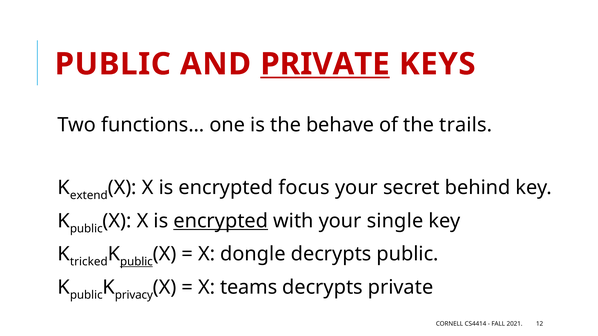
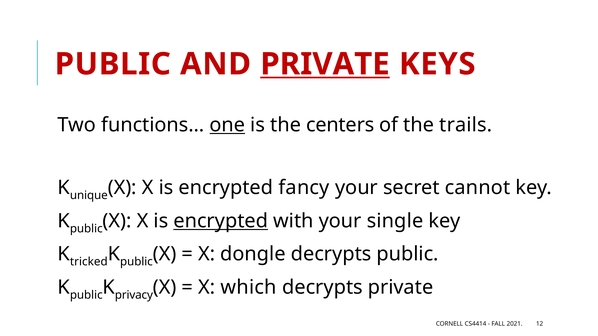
one underline: none -> present (227, 125)
behave: behave -> centers (340, 125)
extend: extend -> unique (89, 196)
focus: focus -> fancy (304, 188)
behind: behind -> cannot (478, 188)
public underline: present -> none (136, 262)
teams: teams -> which (249, 288)
